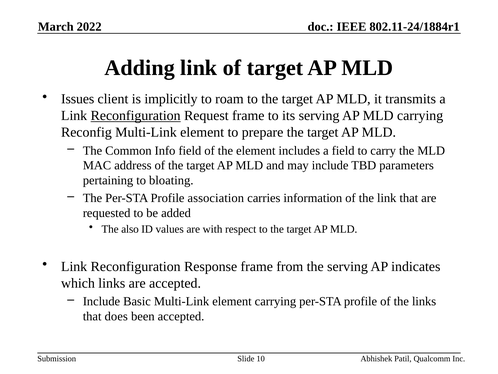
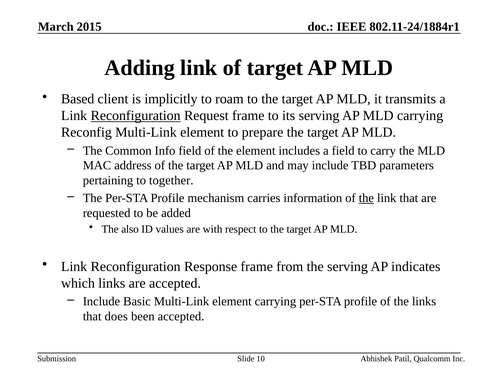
2022: 2022 -> 2015 (89, 27)
Issues: Issues -> Based (78, 99)
bloating: bloating -> together (171, 180)
association: association -> mechanism (216, 198)
the underline: none -> present (366, 198)
